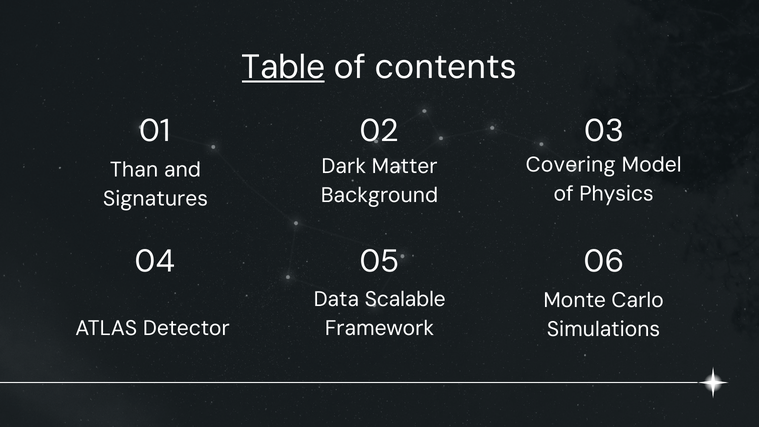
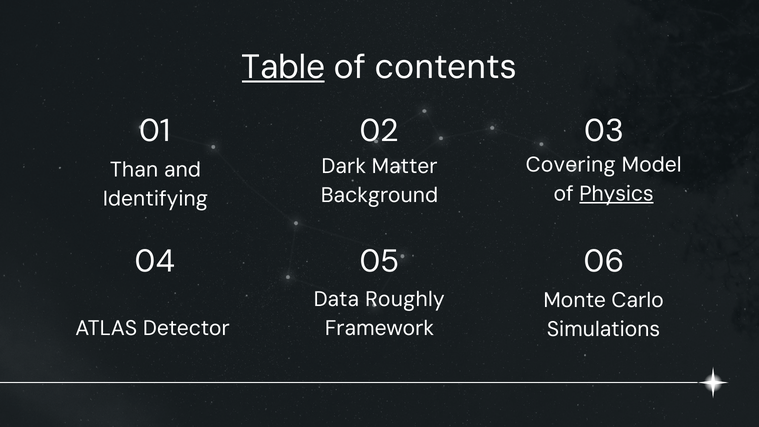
Physics underline: none -> present (617, 194)
Signatures: Signatures -> Identifying (155, 199)
Scalable: Scalable -> Roughly (405, 299)
